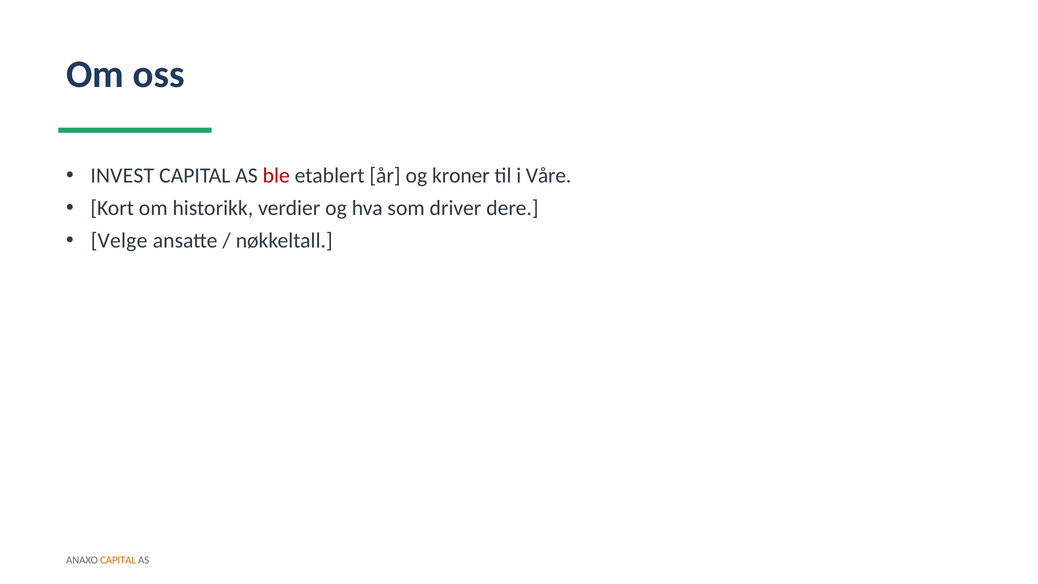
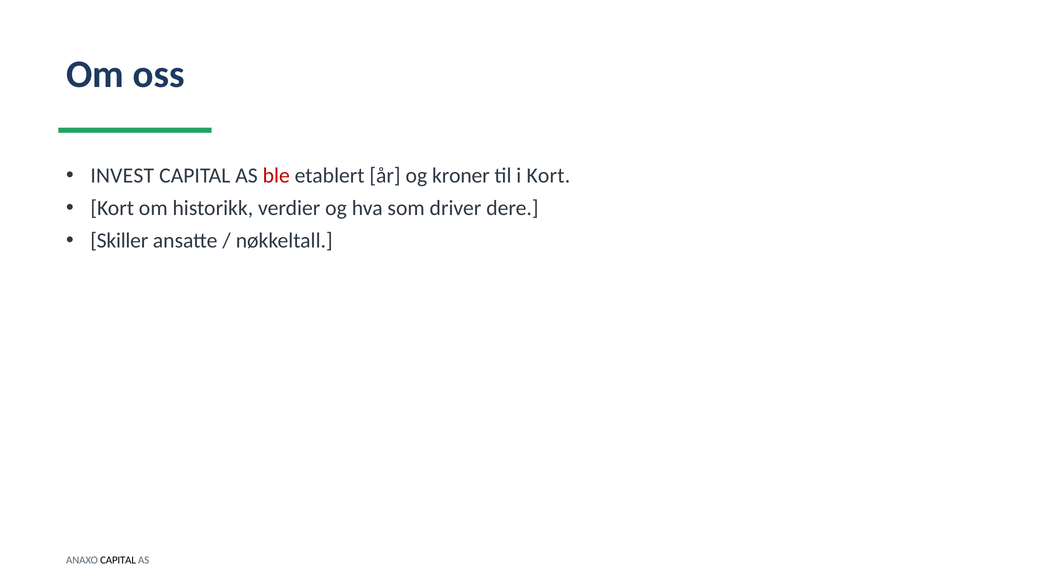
i Våre: Våre -> Kort (548, 176)
Velge: Velge -> Skiller (119, 241)
CAPITAL colour: orange -> black (118, 560)
